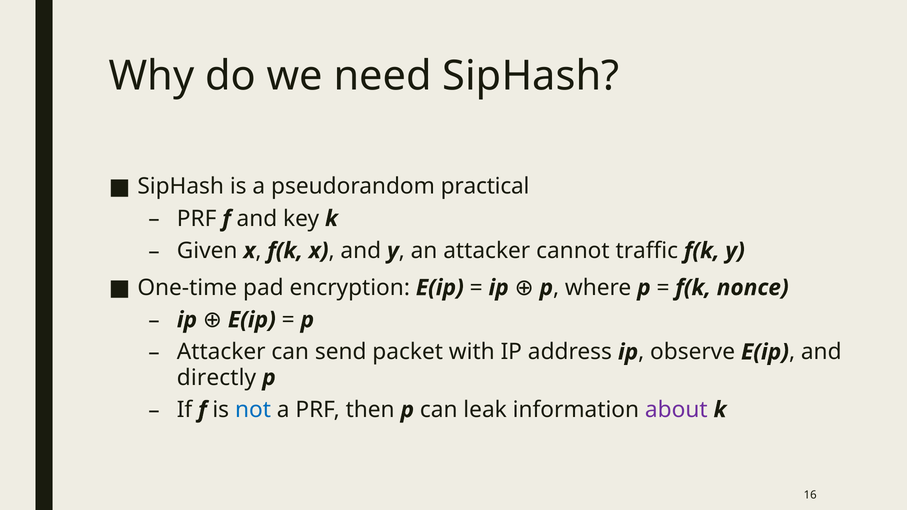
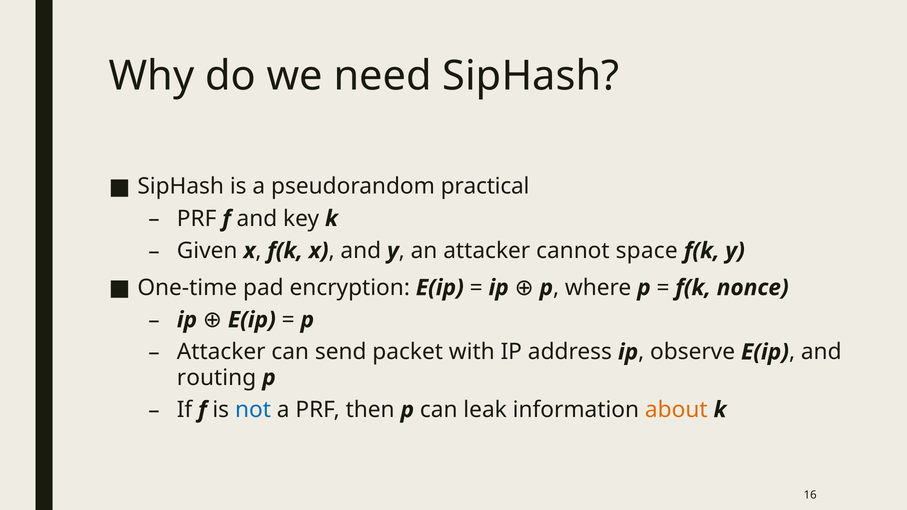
traffic: traffic -> space (647, 251)
directly: directly -> routing (217, 378)
about colour: purple -> orange (676, 410)
